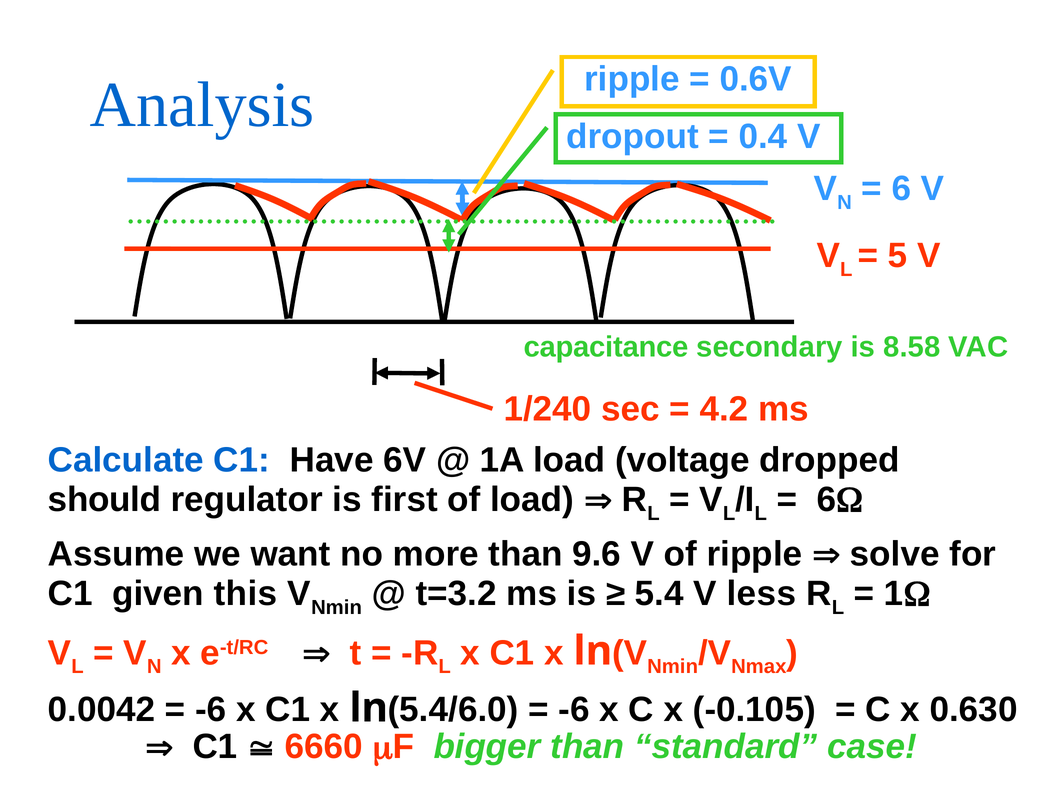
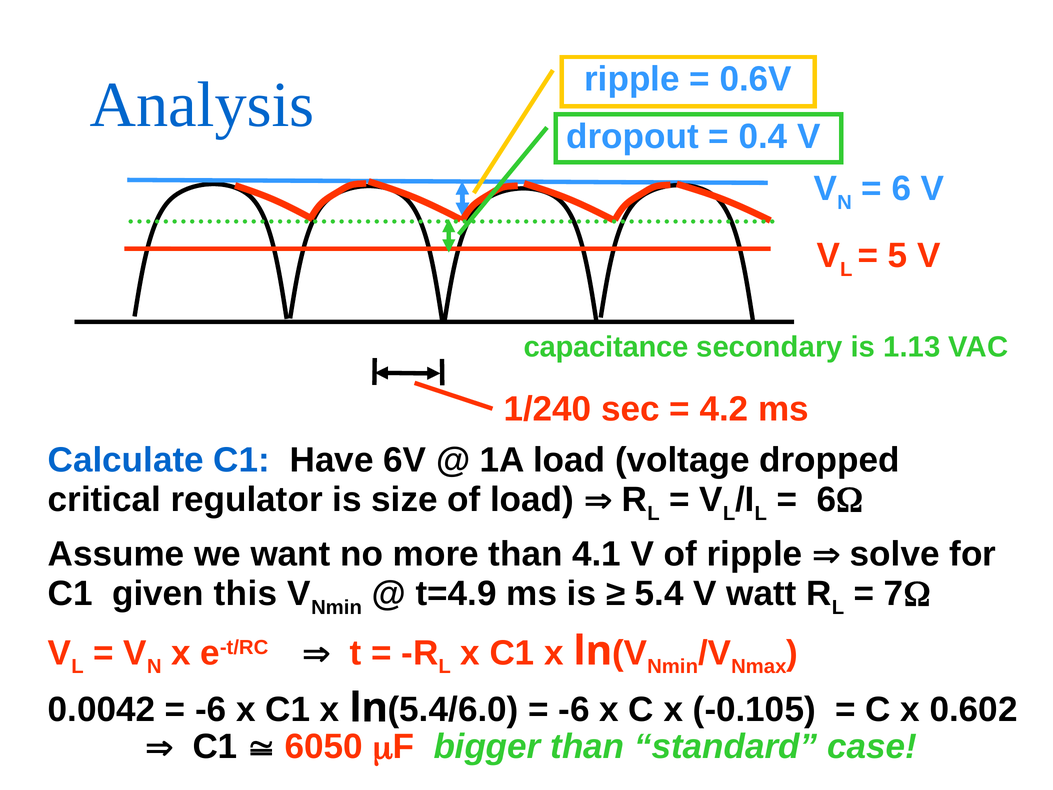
8.58: 8.58 -> 1.13 (912, 347)
should: should -> critical (104, 500)
first: first -> size (405, 500)
9.6: 9.6 -> 4.1 (597, 554)
t=3.2: t=3.2 -> t=4.9 (456, 594)
less: less -> watt (762, 594)
1: 1 -> 7 (894, 594)
0.630: 0.630 -> 0.602 (974, 710)
6660: 6660 -> 6050 (324, 747)
